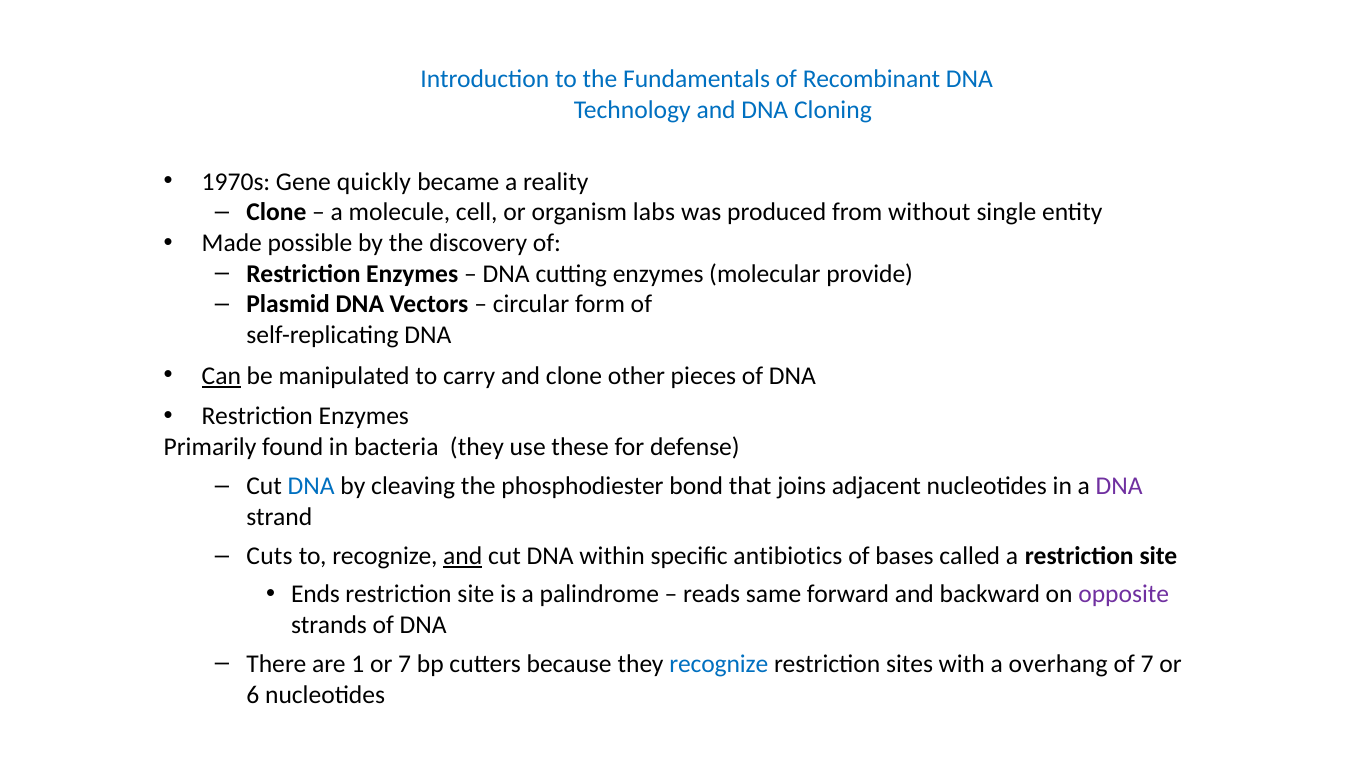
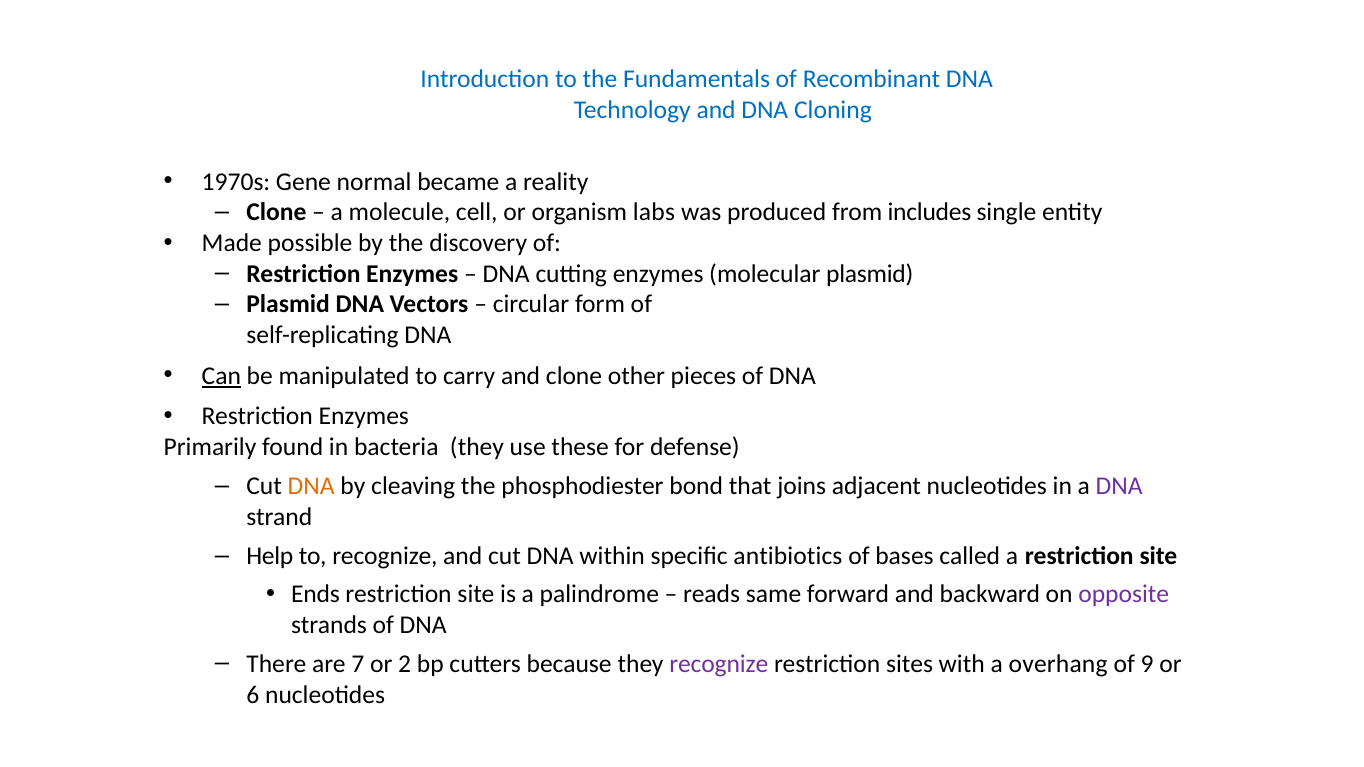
quickly: quickly -> normal (374, 182)
without: without -> includes (929, 213)
molecular provide: provide -> plasmid (870, 274)
DNA colour: blue -> orange (311, 487)
Cuts: Cuts -> Help (270, 556)
and underline: present -> none (463, 556)
1: 1 -> 7 (358, 664)
or 7: 7 -> 2 (405, 664)
recognize colour: blue -> purple (719, 664)
of 7: 7 -> 9 (1147, 664)
